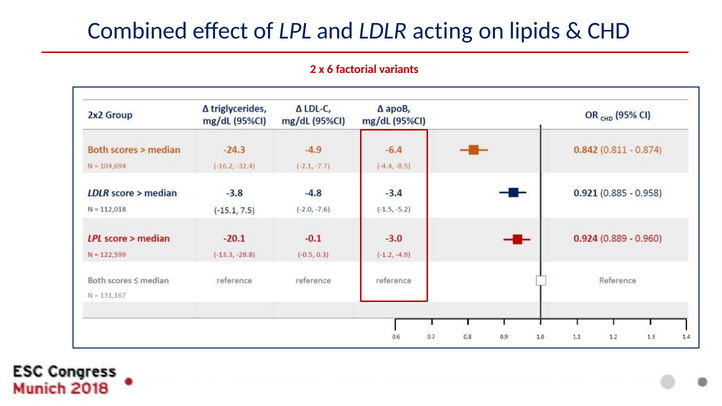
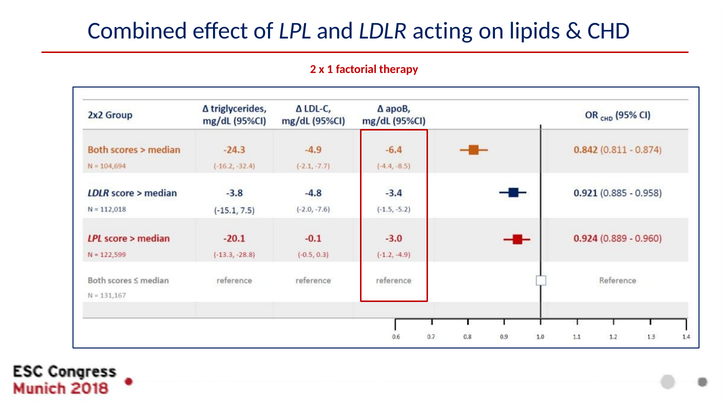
6: 6 -> 1 (330, 70)
variants: variants -> therapy (399, 70)
